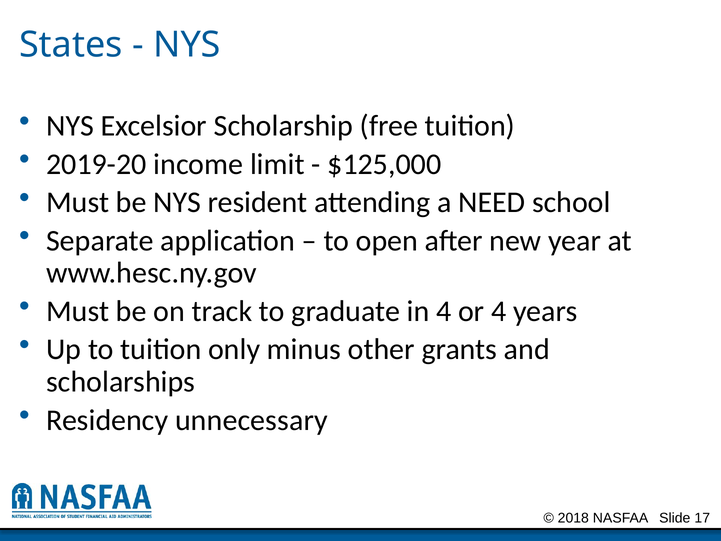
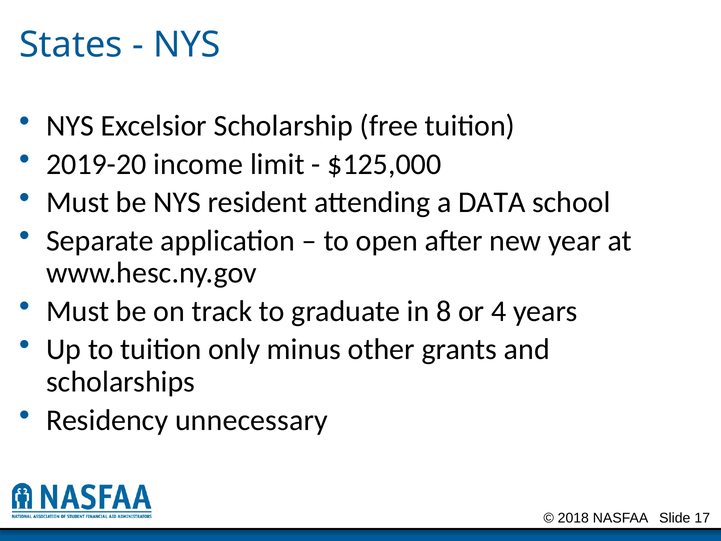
NEED: NEED -> DATA (492, 202)
in 4: 4 -> 8 (444, 311)
